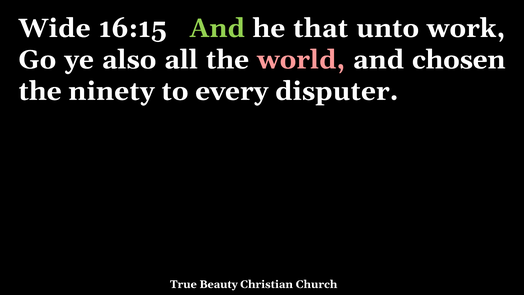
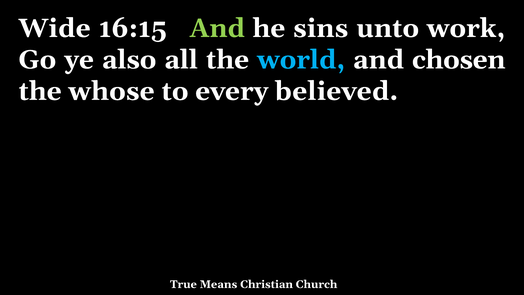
that: that -> sins (321, 28)
world colour: pink -> light blue (301, 60)
ninety: ninety -> whose (111, 91)
disputer: disputer -> believed (337, 91)
Beauty: Beauty -> Means (218, 284)
